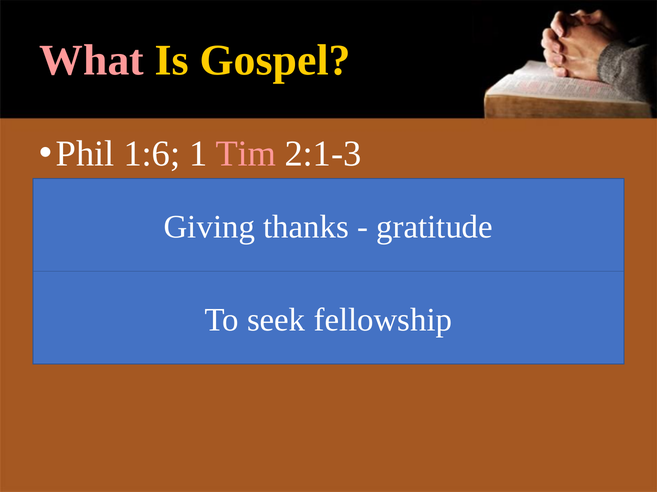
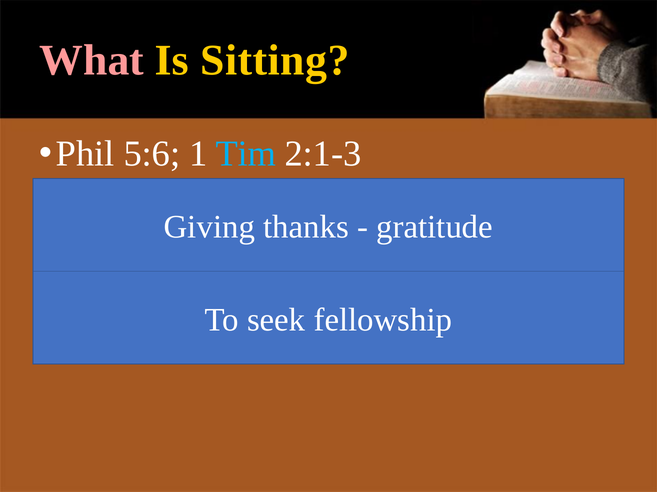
Gospel: Gospel -> Sitting (275, 61)
1:6: 1:6 -> 5:6 (152, 154)
Tim colour: pink -> light blue (246, 154)
